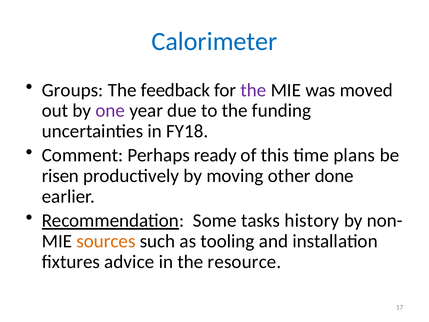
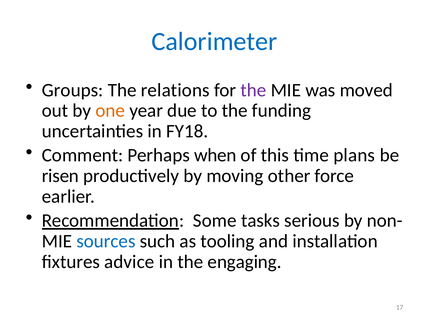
feedback: feedback -> relations (175, 90)
one colour: purple -> orange (110, 111)
ready: ready -> when (215, 155)
done: done -> force (334, 176)
history: history -> serious (312, 220)
sources colour: orange -> blue (106, 241)
resource: resource -> engaging (245, 262)
